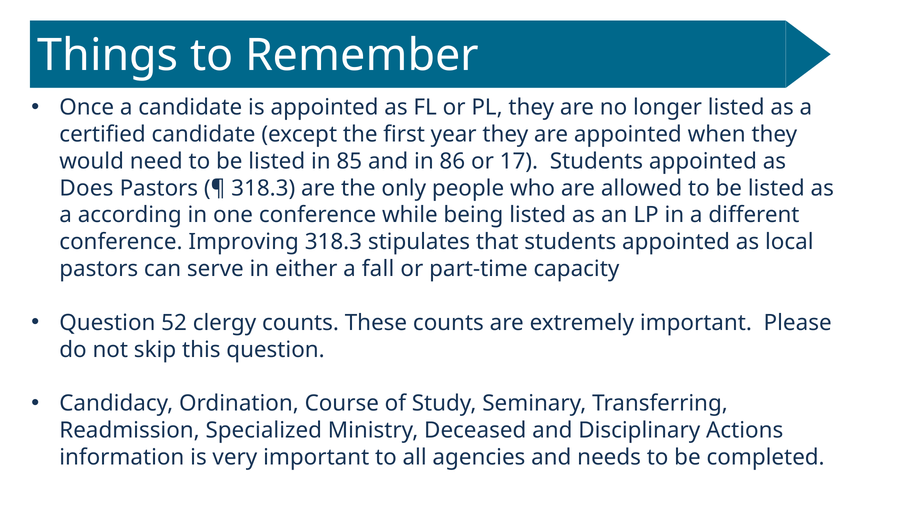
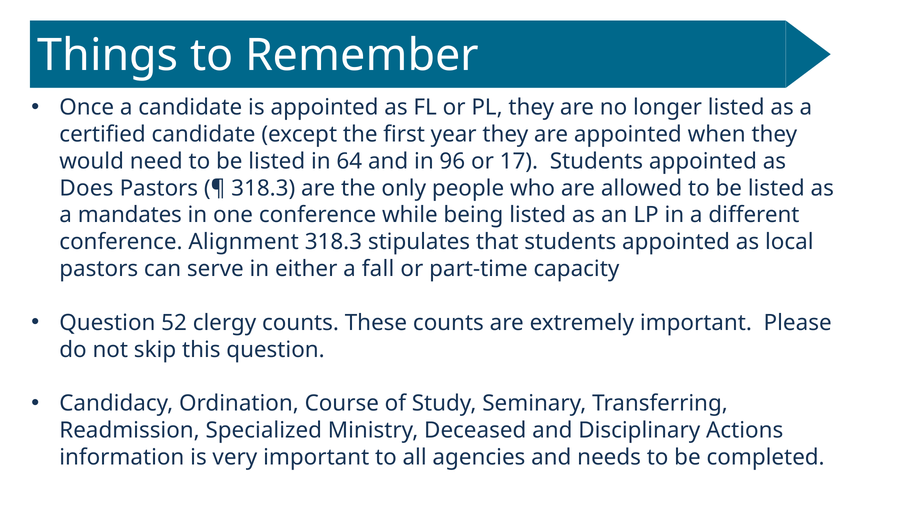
85: 85 -> 64 (349, 161)
86: 86 -> 96 (452, 161)
according: according -> mandates (130, 215)
Improving: Improving -> Alignment (244, 242)
